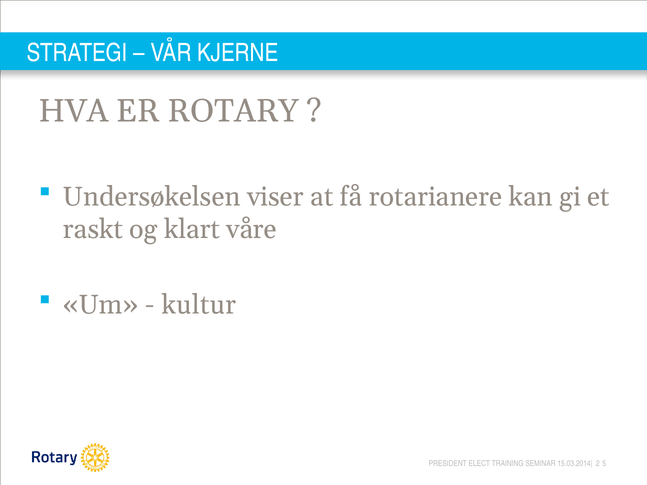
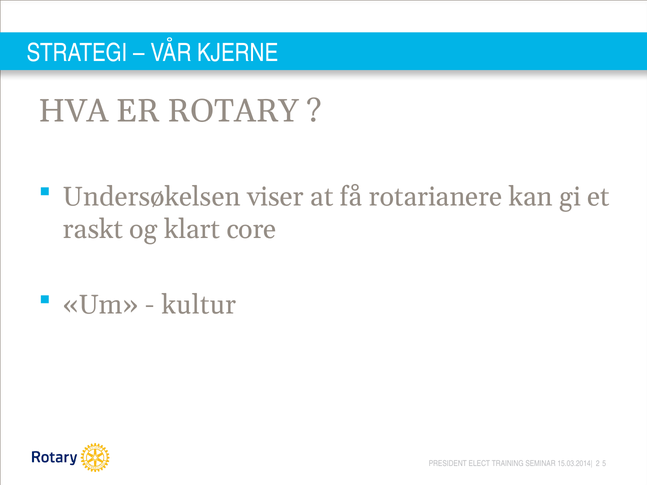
våre: våre -> core (252, 229)
